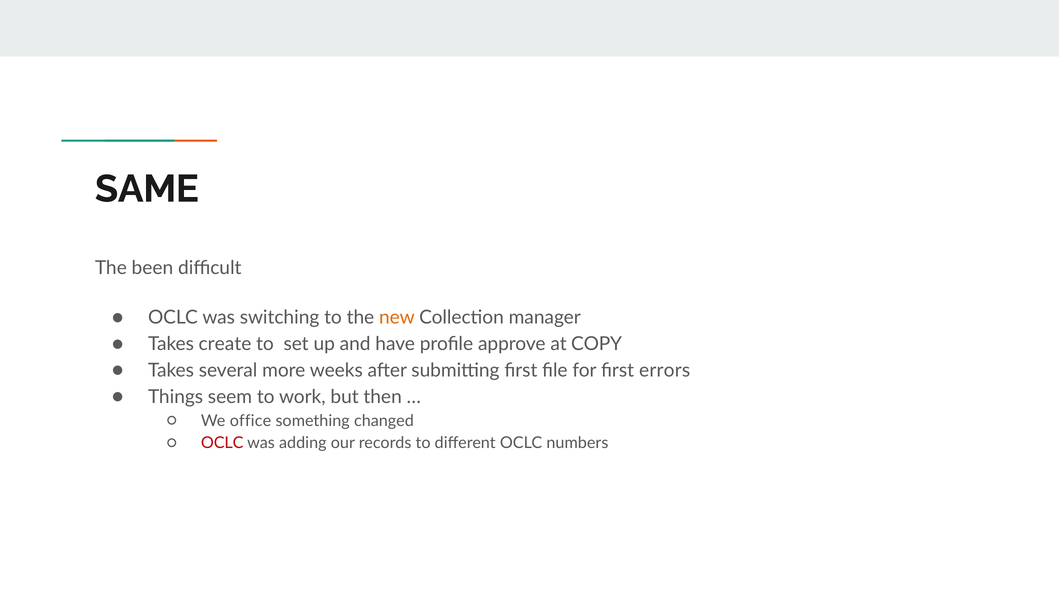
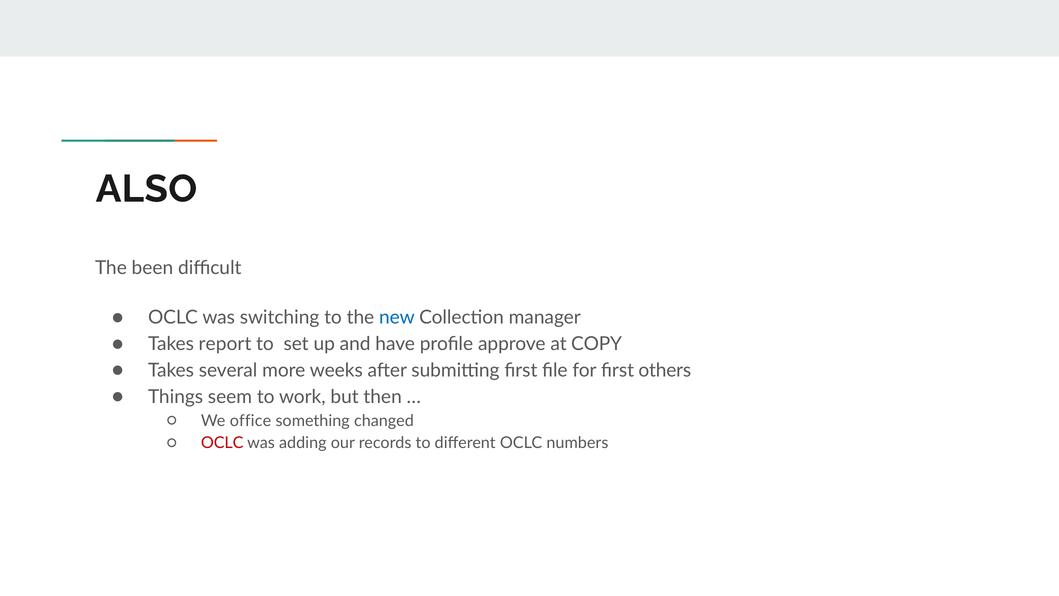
SAME: SAME -> ALSO (146, 189)
new colour: orange -> blue (397, 318)
create: create -> report (225, 344)
errors: errors -> others (665, 370)
